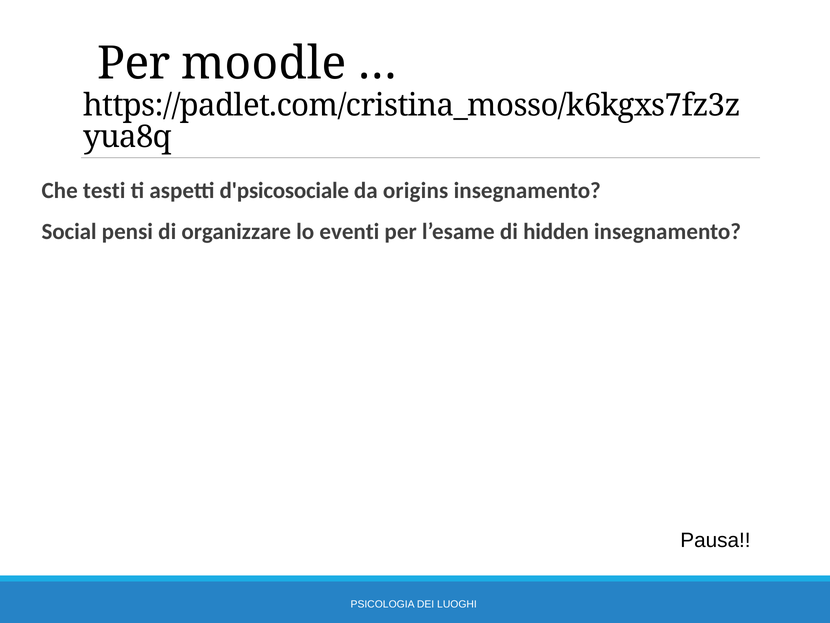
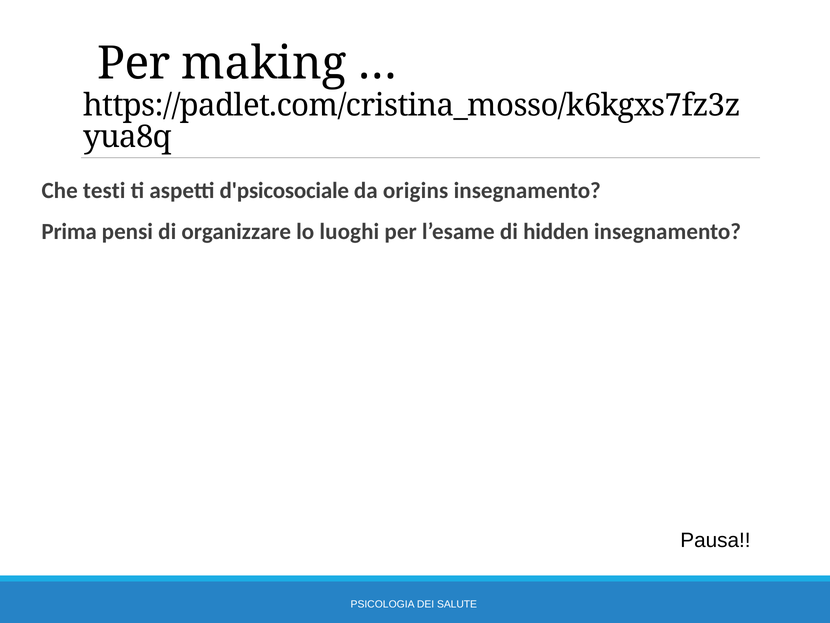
moodle: moodle -> making (264, 64)
Social: Social -> Prima (69, 232)
eventi: eventi -> luoghi (349, 232)
LUOGHI: LUOGHI -> SALUTE (457, 604)
